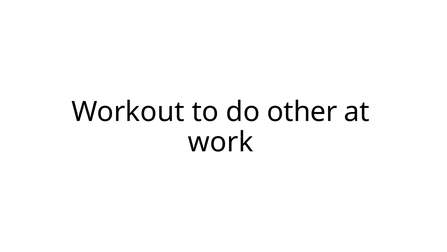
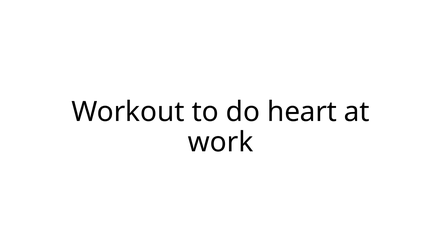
other: other -> heart (302, 112)
